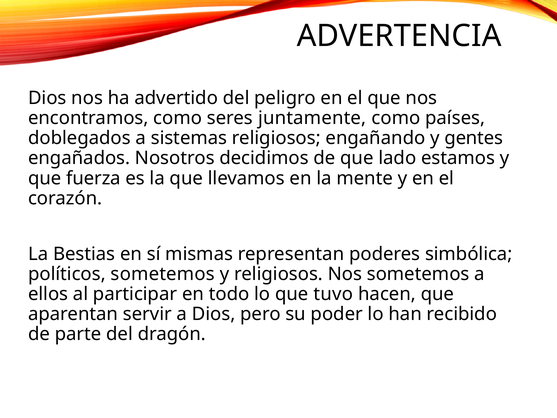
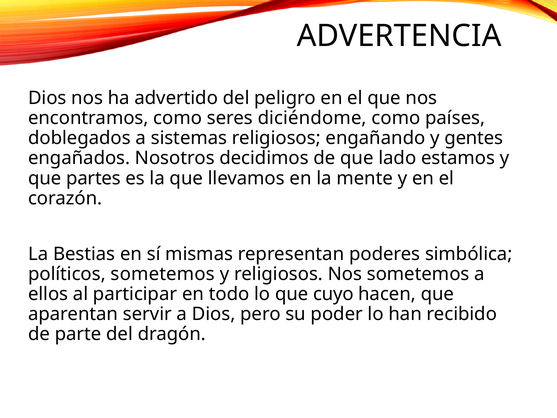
juntamente: juntamente -> diciéndome (312, 118)
fuerza: fuerza -> partes (94, 178)
tuvo: tuvo -> cuyo (333, 294)
